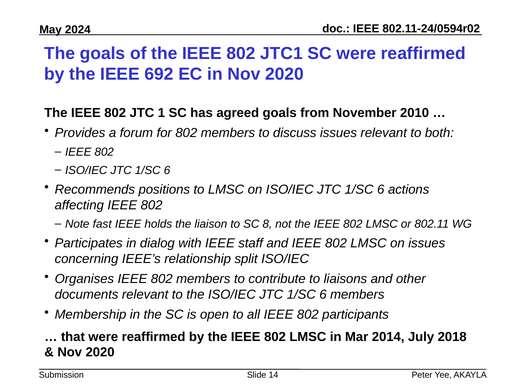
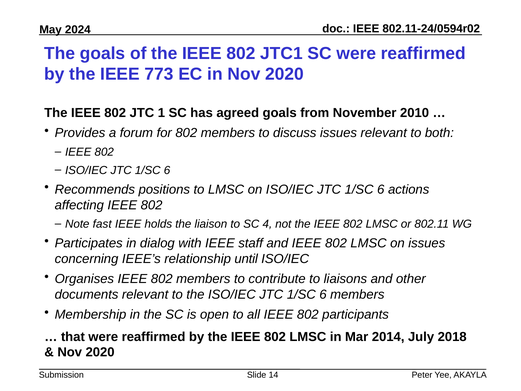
692: 692 -> 773 (159, 74)
8: 8 -> 4 (267, 224)
split: split -> until (246, 259)
